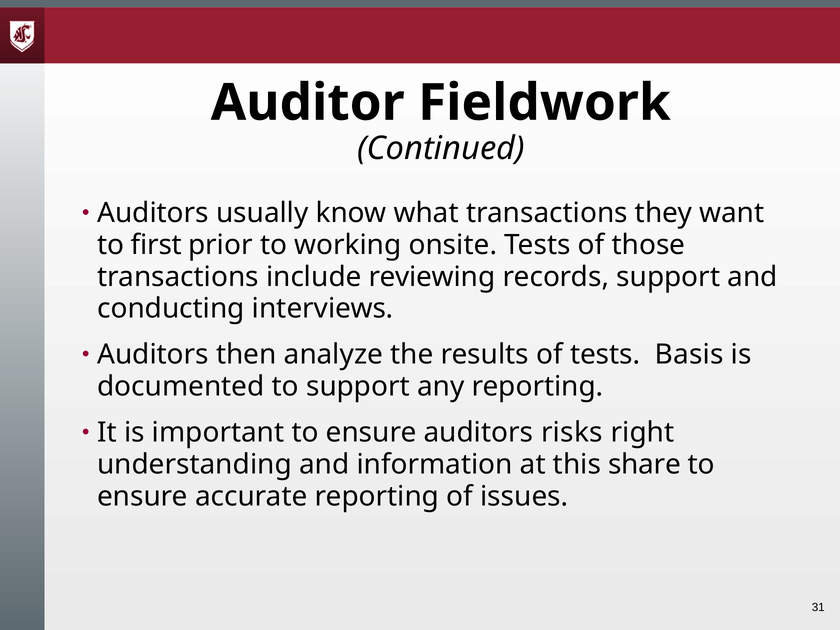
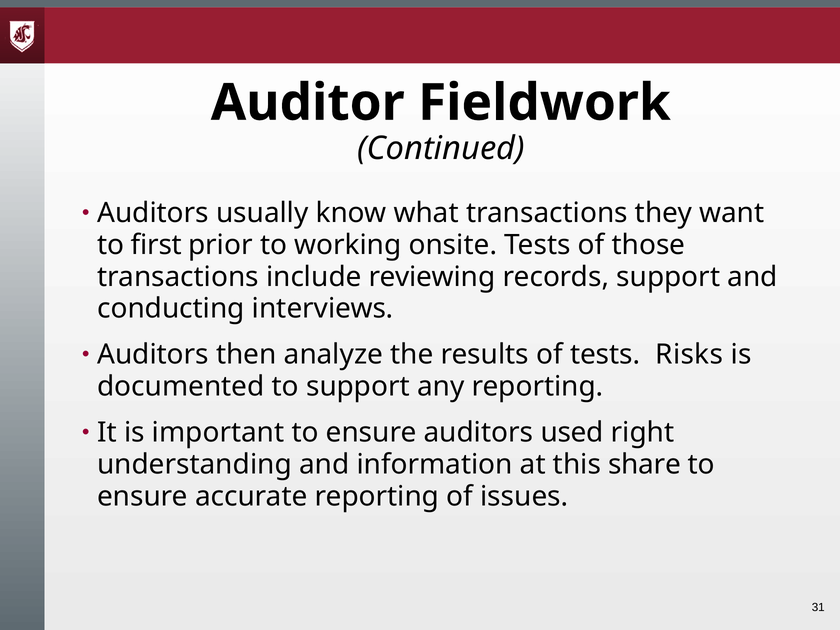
Basis: Basis -> Risks (689, 355)
risks: risks -> used (572, 432)
